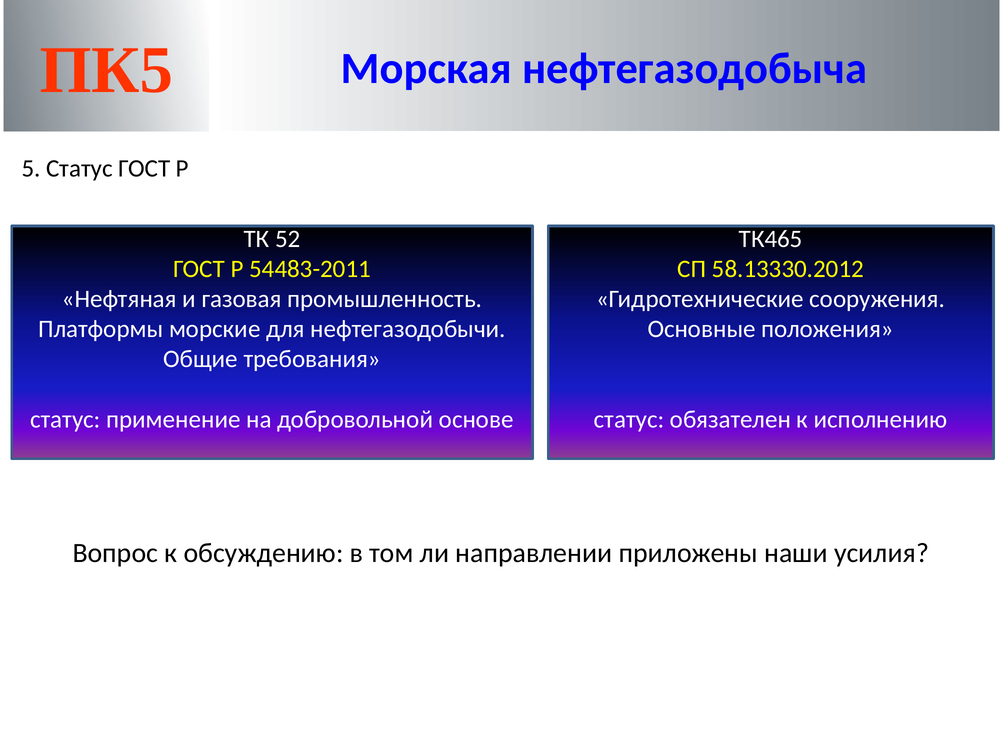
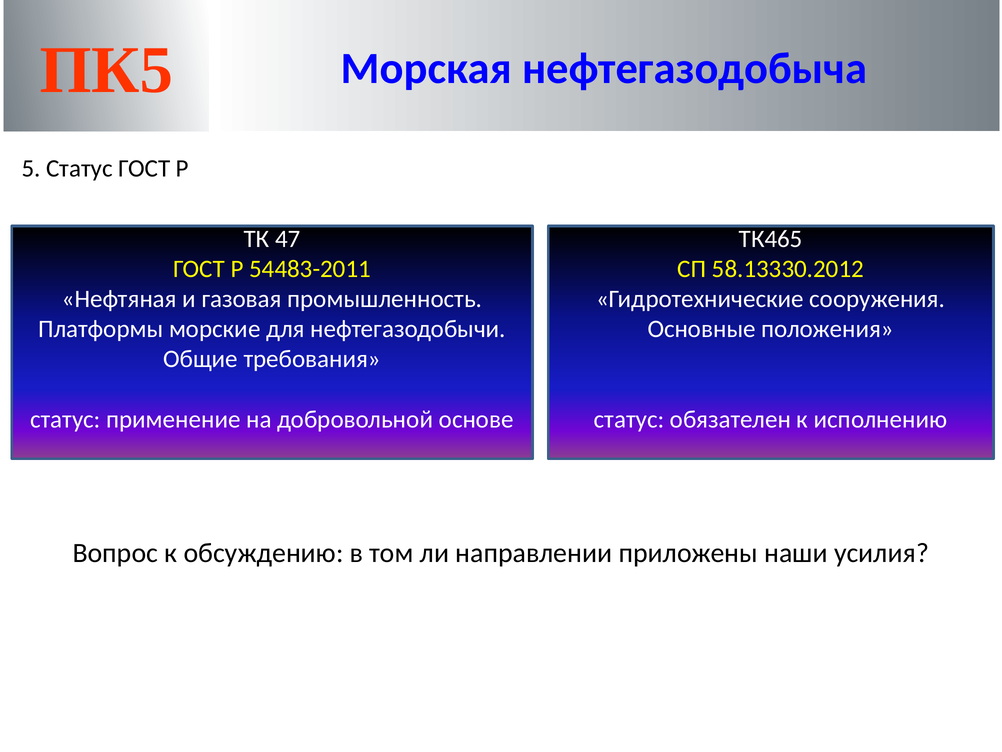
52: 52 -> 47 (288, 239)
